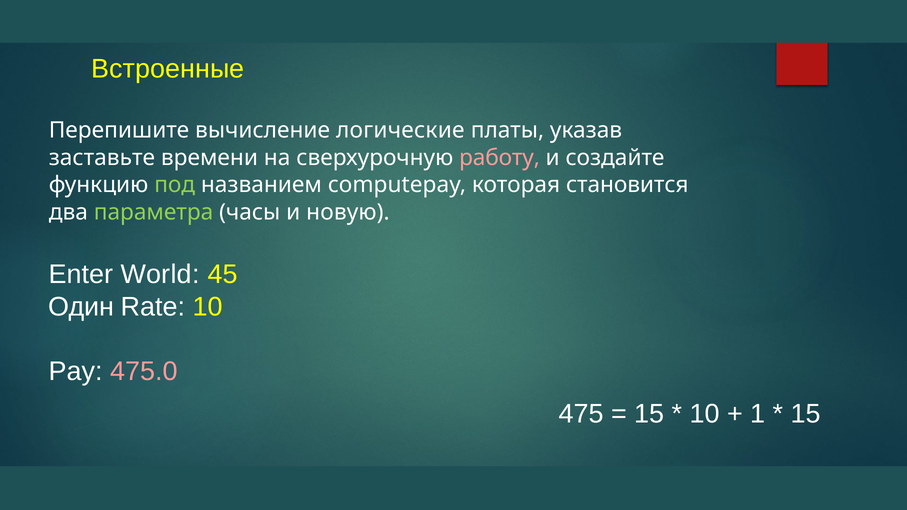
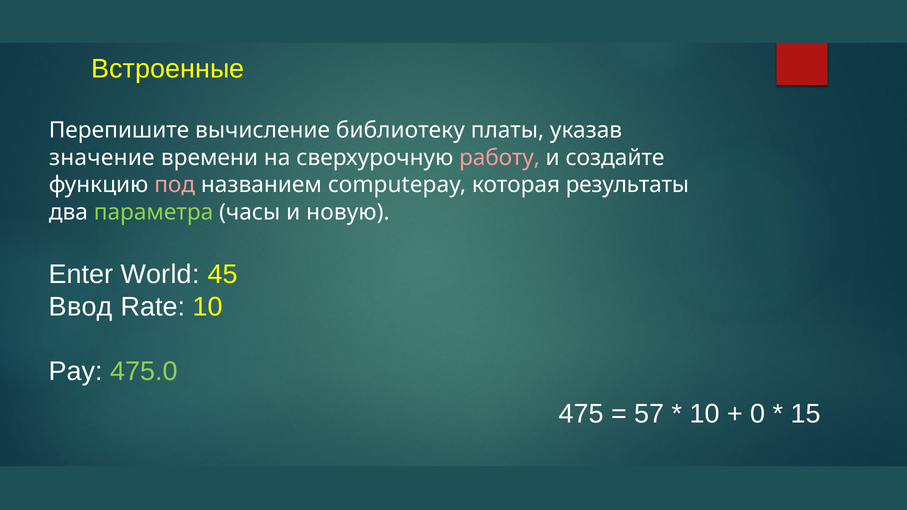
логические: логические -> библиотеку (400, 130)
заставьте: заставьте -> значение (102, 158)
под colour: light green -> pink (175, 185)
становится: становится -> результаты (627, 185)
Один: Один -> Ввод (81, 307)
475.0 colour: pink -> light green (144, 371)
15: 15 -> 57 (649, 414)
1: 1 -> 0 (758, 414)
